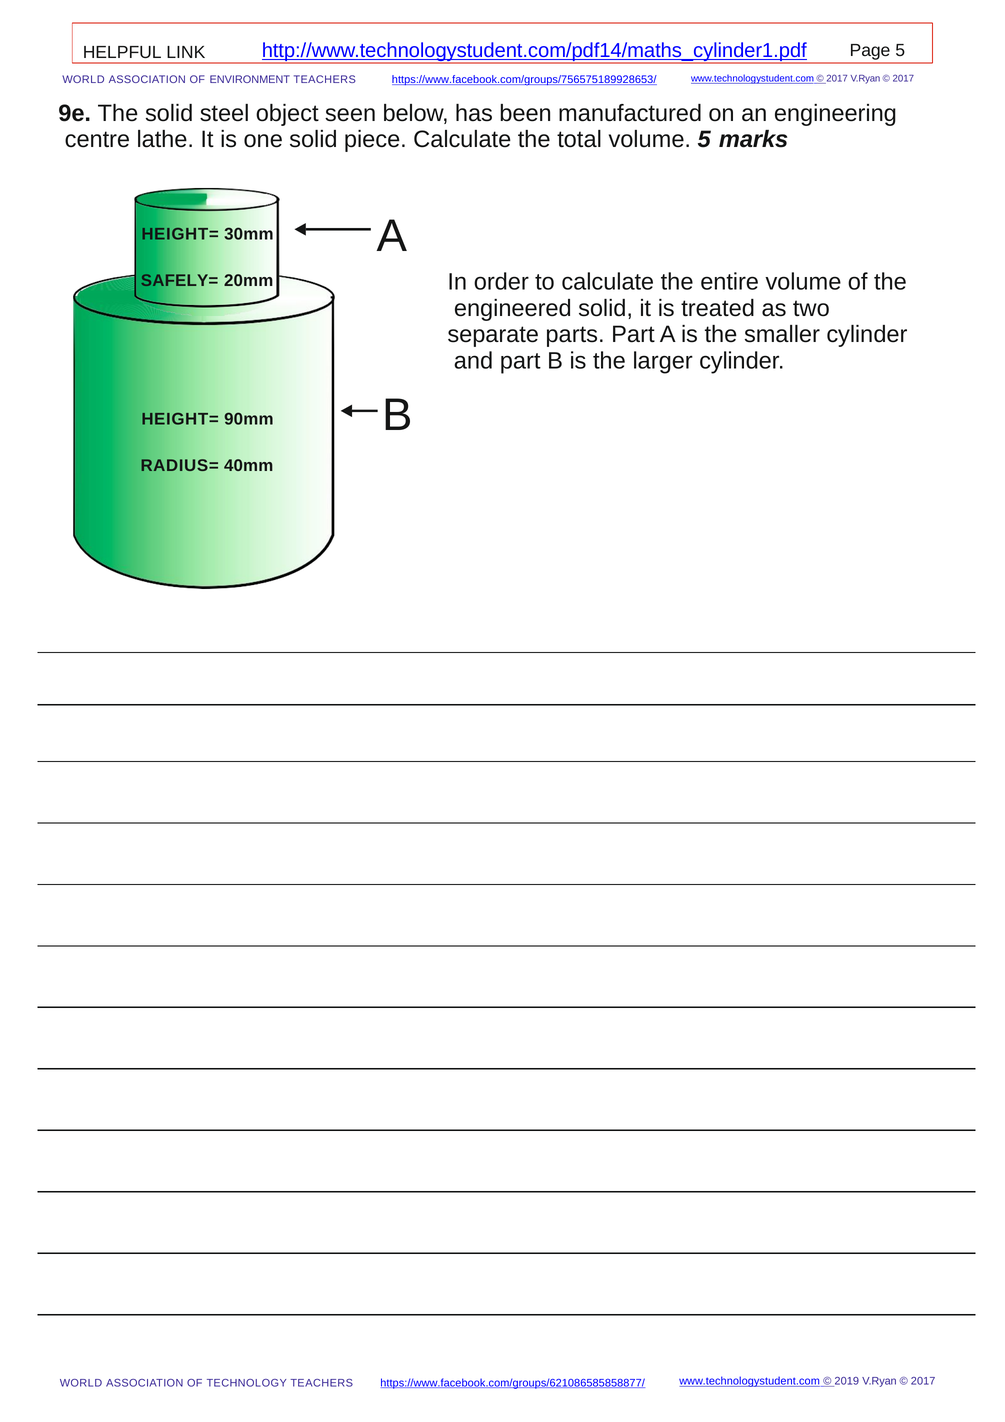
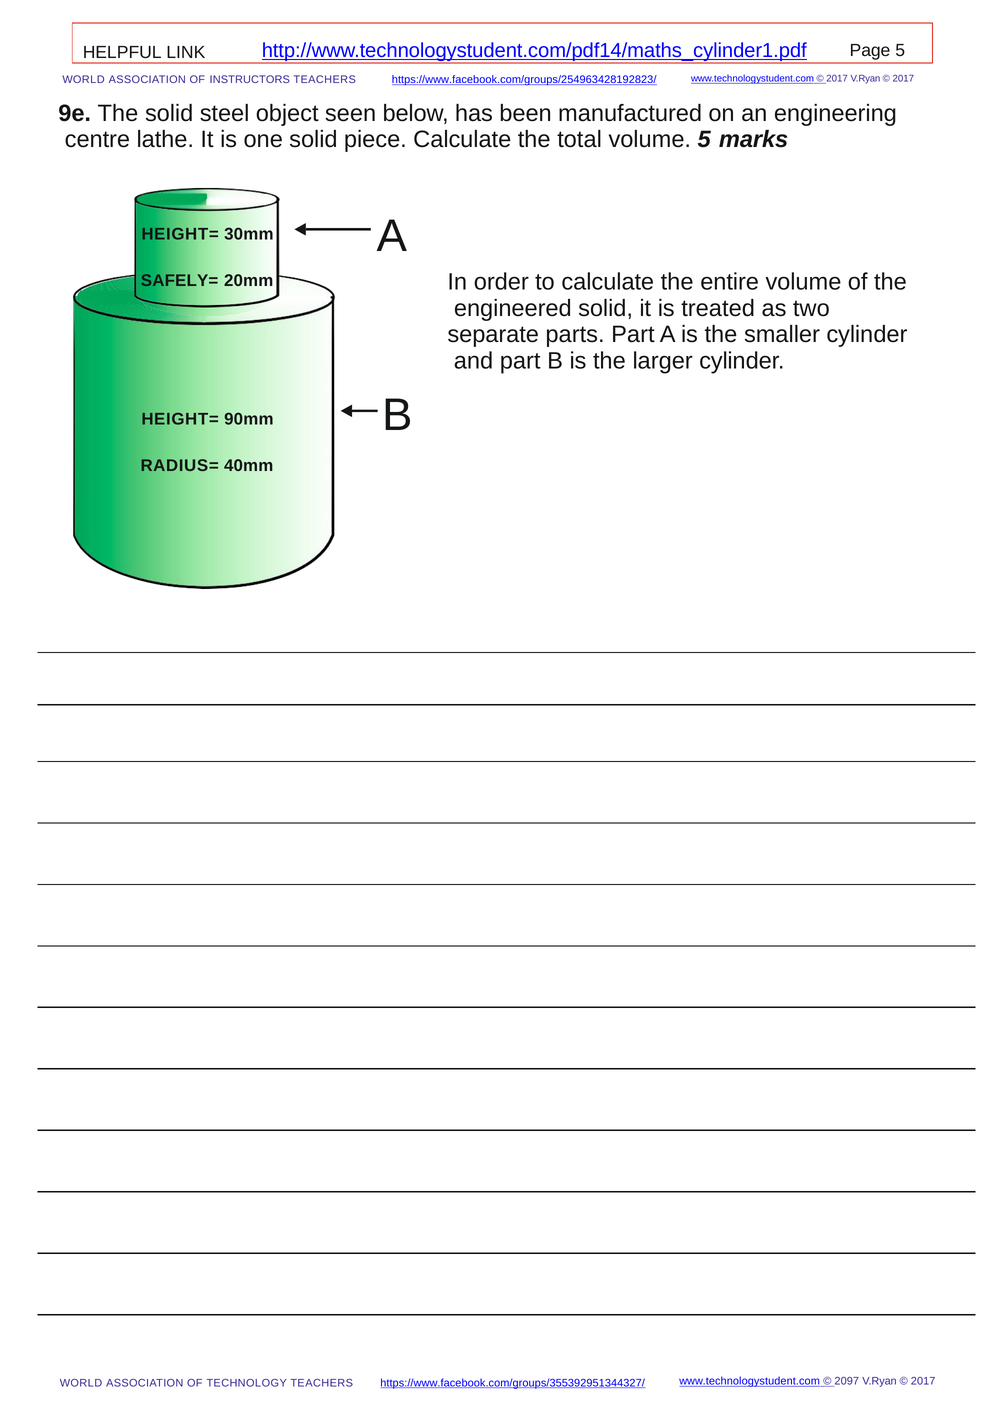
ENVIRONMENT: ENVIRONMENT -> INSTRUCTORS (250, 80)
https://www.facebook.com/groups/756575189928653/: https://www.facebook.com/groups/756575189928653/ -> https://www.facebook.com/groups/254963428192823/ (524, 80)
https://www.facebook.com/groups/621086585858877/: https://www.facebook.com/groups/621086585858877/ -> https://www.facebook.com/groups/355392951344327/ (513, 1383)
2019: 2019 -> 2097 (847, 1382)
